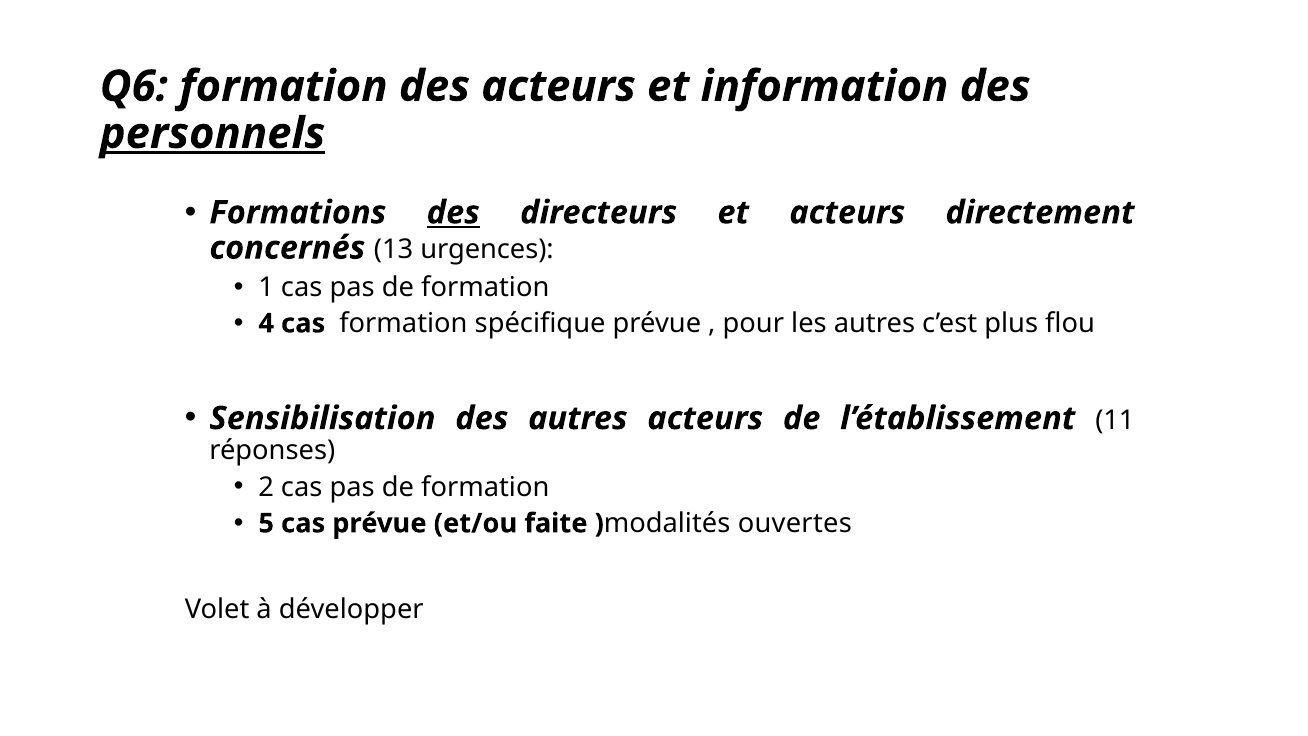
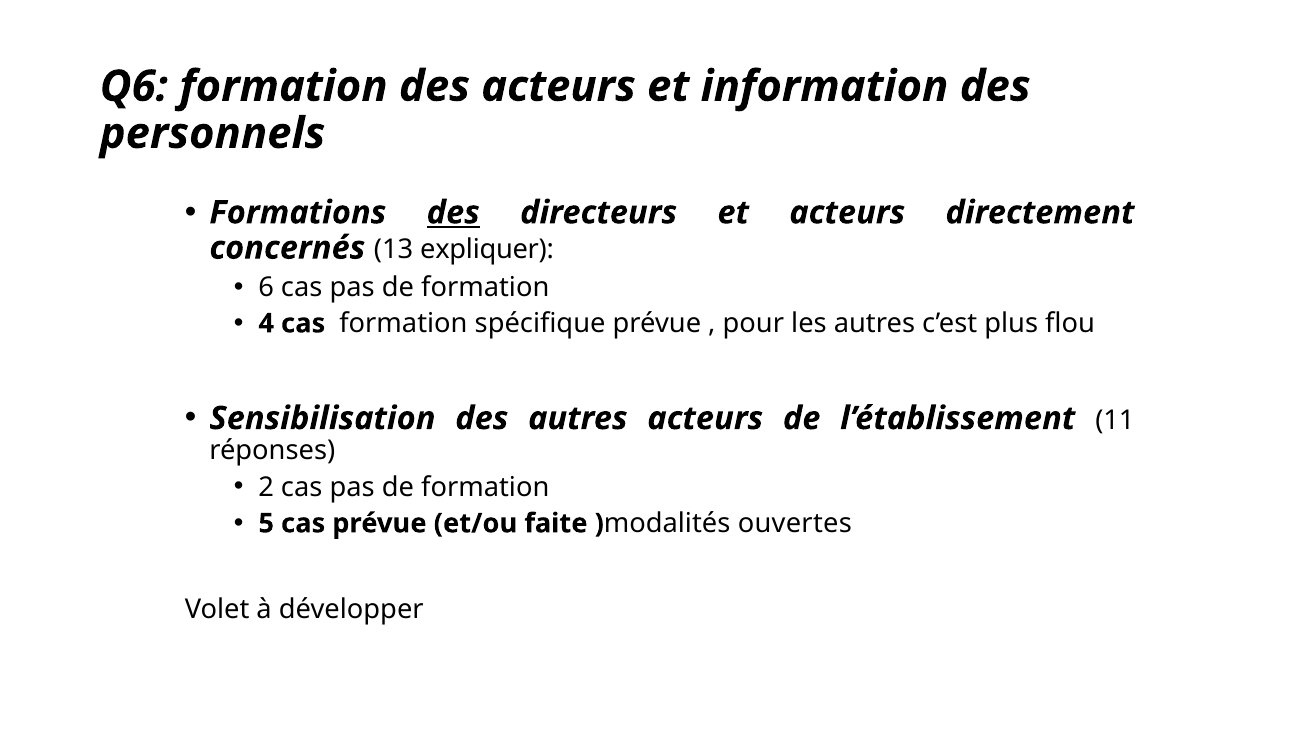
personnels underline: present -> none (213, 134)
urgences: urgences -> expliquer (487, 250)
1: 1 -> 6 (266, 287)
